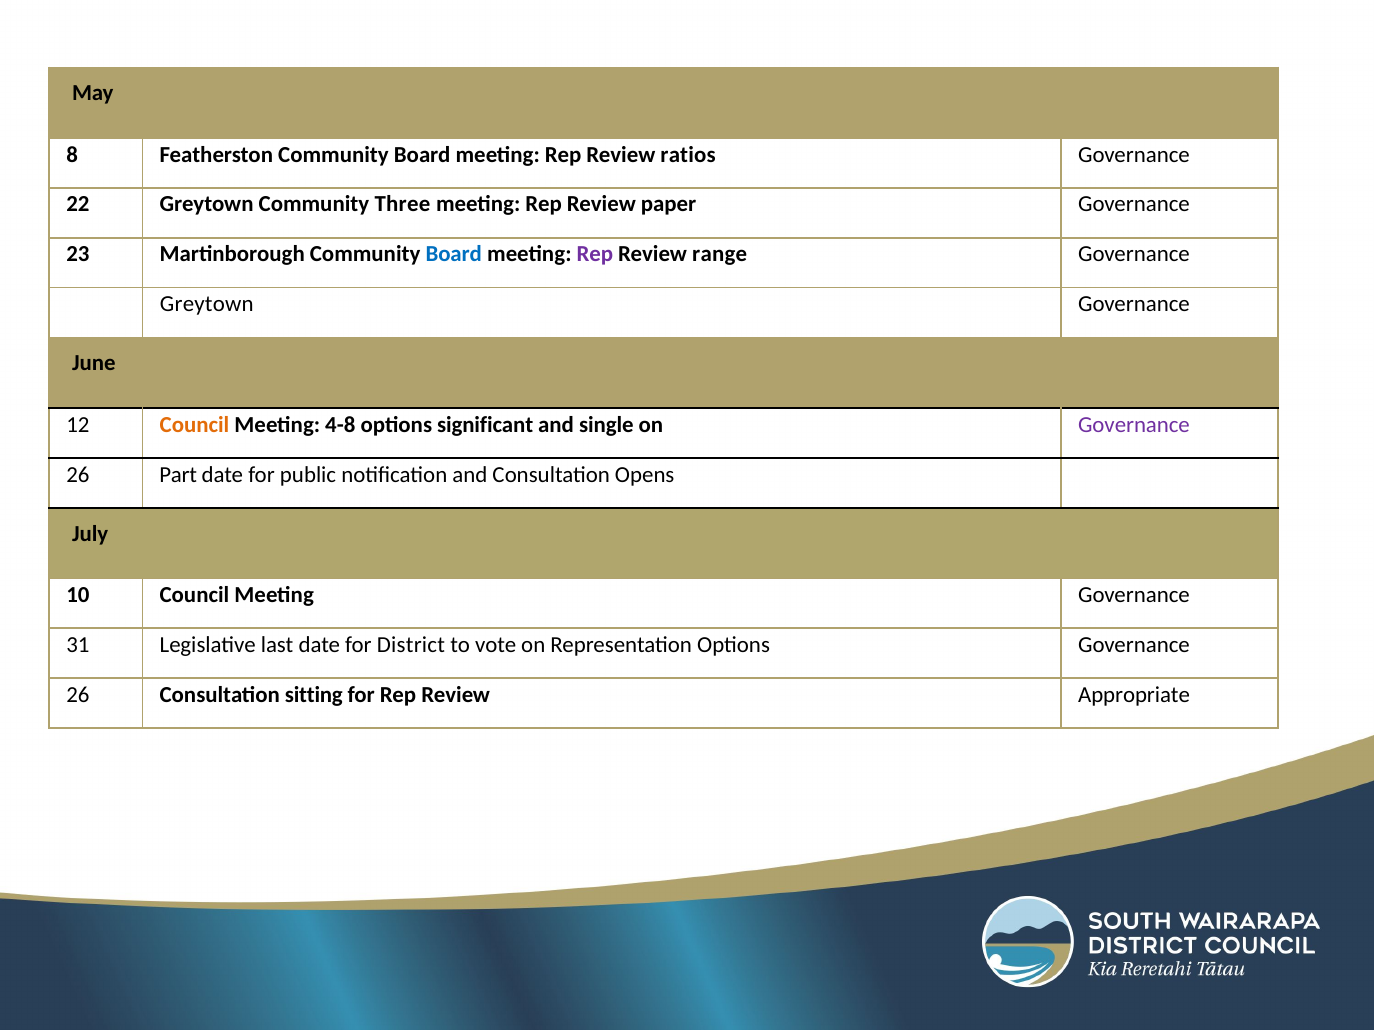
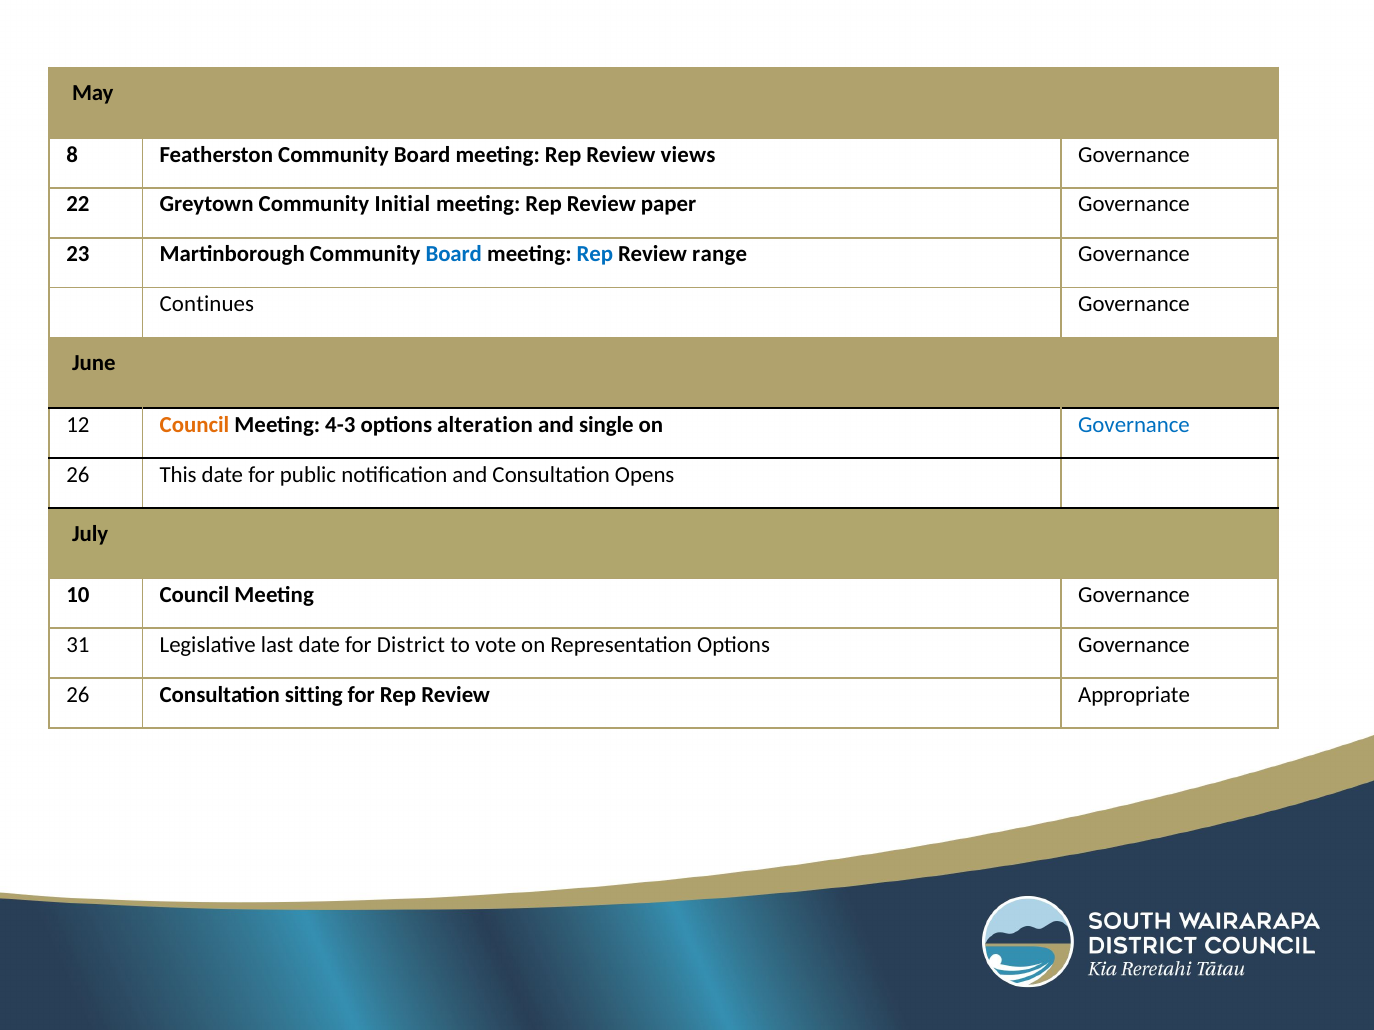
ratios: ratios -> views (688, 155)
Three: Three -> Initial (402, 204)
Rep colour: purple -> blue (595, 254)
Greytown: Greytown -> Continues (207, 304)
4-8: 4-8 -> 4-3 (340, 425)
significant: significant -> alteration (485, 425)
Governance colour: purple -> blue (1134, 425)
Part: Part -> This (178, 475)
